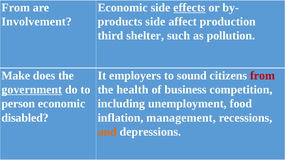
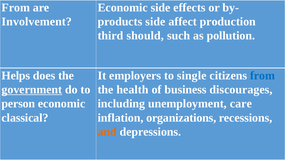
effects underline: present -> none (189, 8)
shelter: shelter -> should (145, 36)
Make: Make -> Helps (16, 76)
sound: sound -> single (192, 76)
from colour: red -> blue (262, 76)
competition: competition -> discourages (241, 90)
food: food -> care (241, 104)
disabled: disabled -> classical (25, 118)
management: management -> organizations (181, 118)
